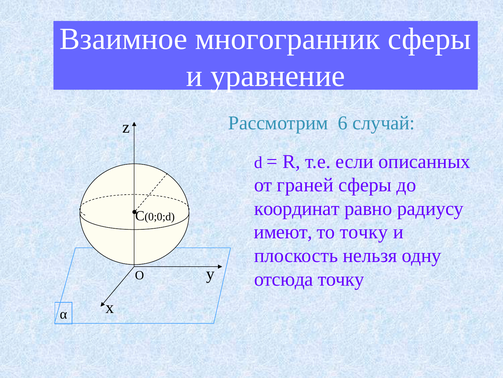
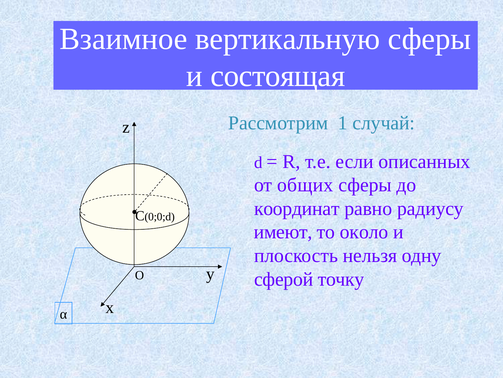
многогранник: многогранник -> вертикальную (288, 39)
уравнение: уравнение -> состоящая (278, 76)
6: 6 -> 1 (343, 123)
граней: граней -> общих (305, 185)
то точку: точку -> около (364, 232)
отсюда: отсюда -> сферой (284, 279)
